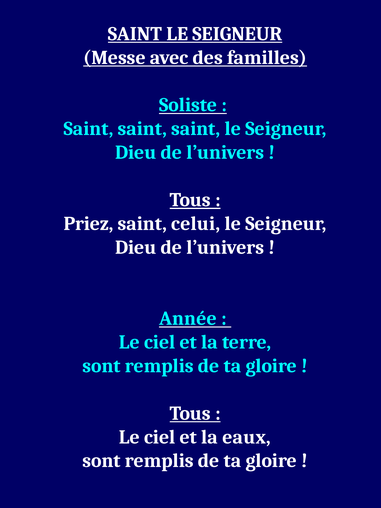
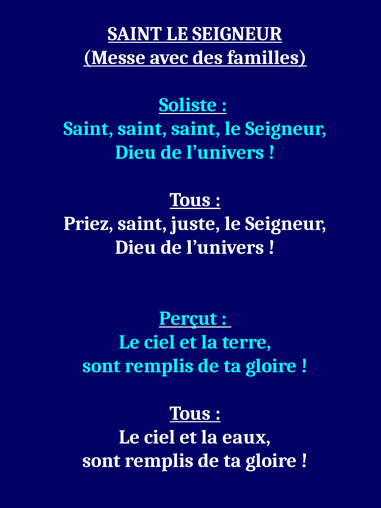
celui: celui -> juste (196, 224)
Année: Année -> Perçut (188, 318)
